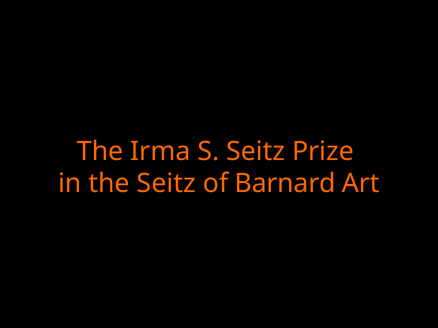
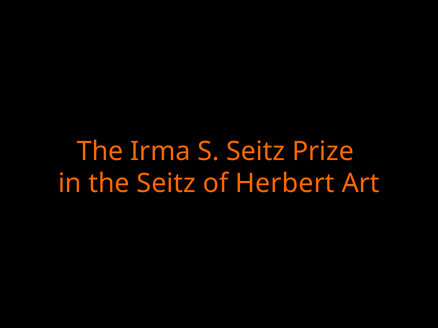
Barnard: Barnard -> Herbert (285, 184)
